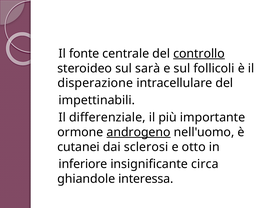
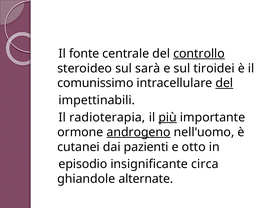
follicoli: follicoli -> tiroidei (214, 68)
disperazione: disperazione -> comunissimo (95, 83)
del underline: none -> present (224, 83)
differenziale: differenziale -> radioterapia (107, 117)
più underline: none -> present (168, 117)
sclerosi: sclerosi -> pazienti (146, 147)
inferiore: inferiore -> episodio (83, 164)
interessa: interessa -> alternate (146, 179)
